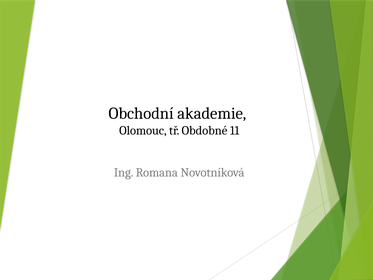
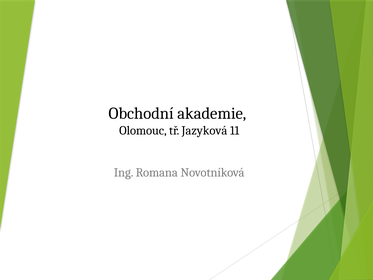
Obdobné: Obdobné -> Jazyková (204, 130)
